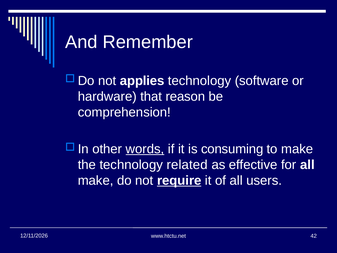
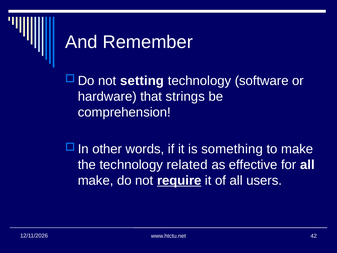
applies: applies -> setting (142, 81)
reason: reason -> strings (185, 96)
words underline: present -> none (145, 149)
consuming: consuming -> something (232, 149)
